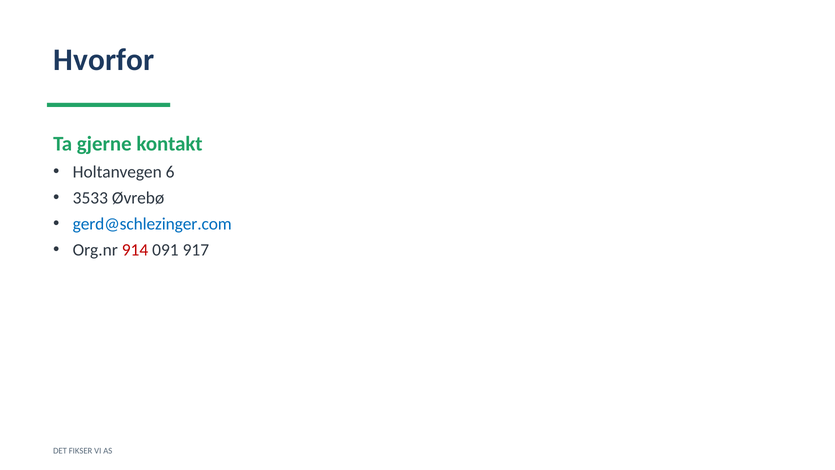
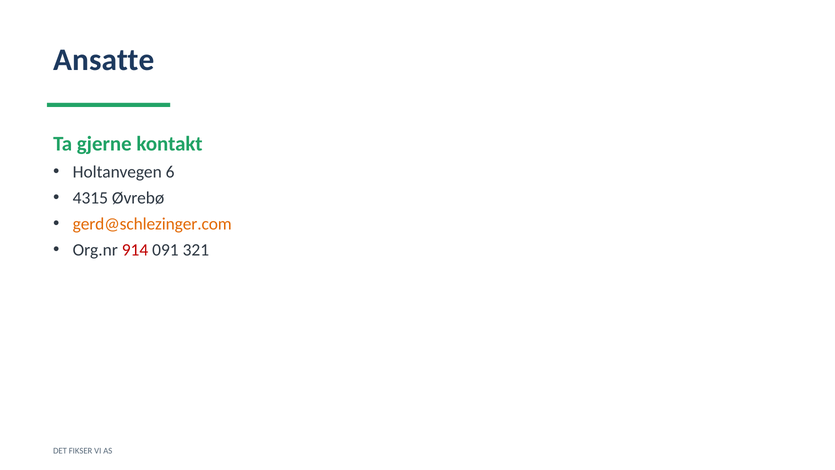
Hvorfor: Hvorfor -> Ansatte (104, 60)
3533: 3533 -> 4315 (90, 198)
gerd@schlezinger.com colour: blue -> orange (152, 224)
917: 917 -> 321 (196, 250)
